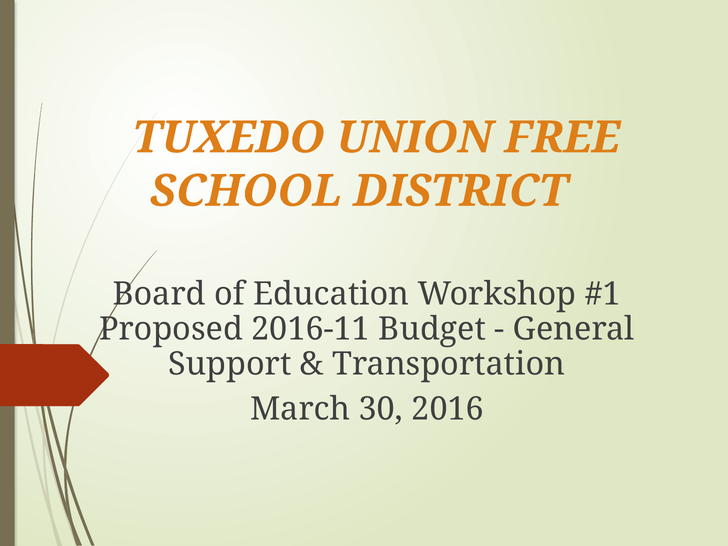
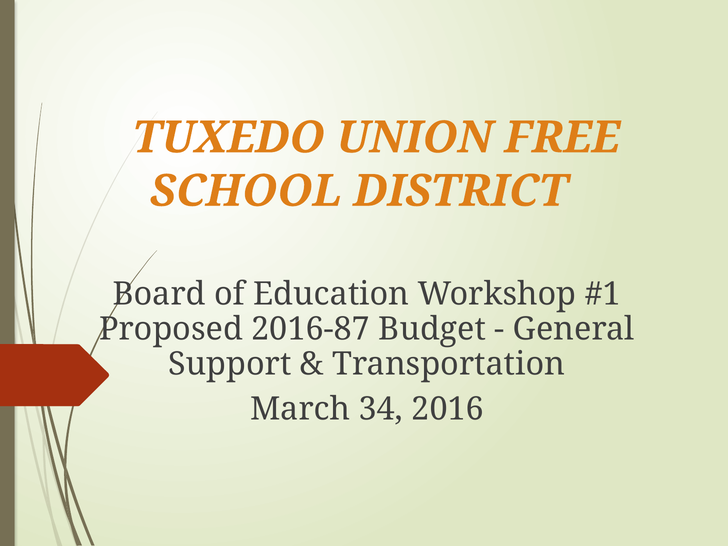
2016-11: 2016-11 -> 2016-87 (311, 329)
30: 30 -> 34 (381, 409)
